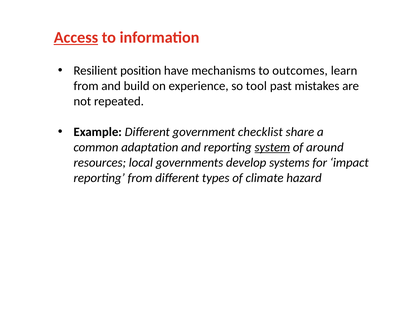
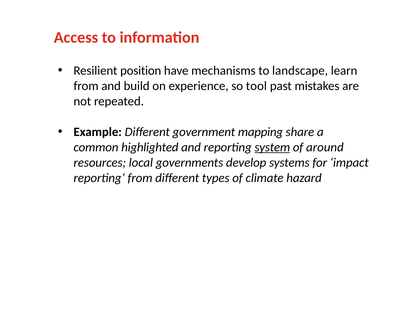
Access underline: present -> none (76, 38)
outcomes: outcomes -> landscape (300, 71)
checklist: checklist -> mapping (260, 132)
adaptation: adaptation -> highlighted (150, 147)
